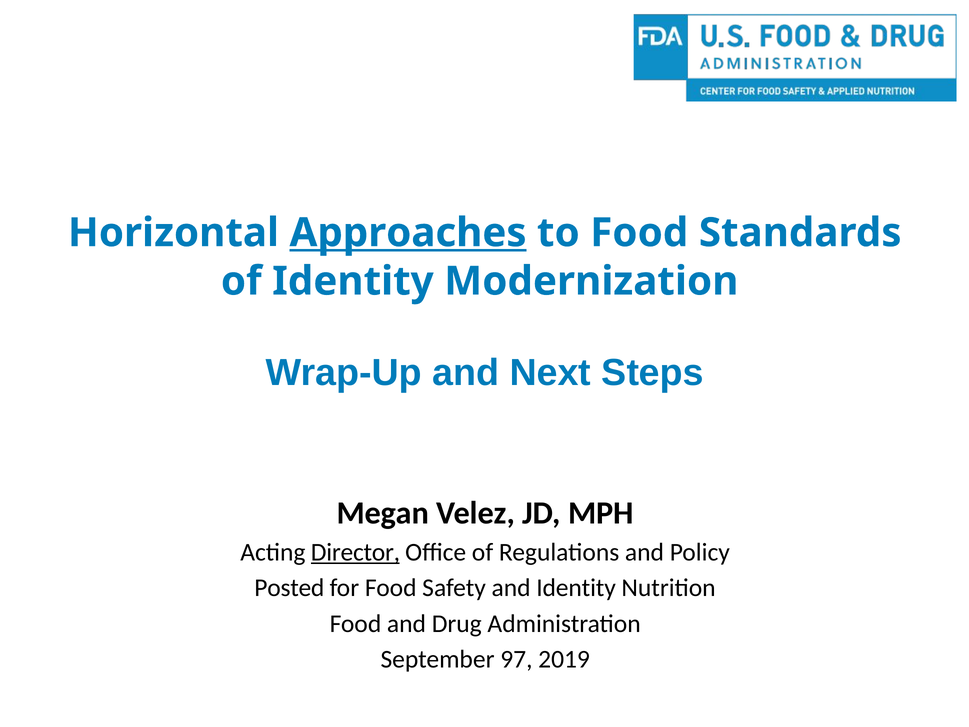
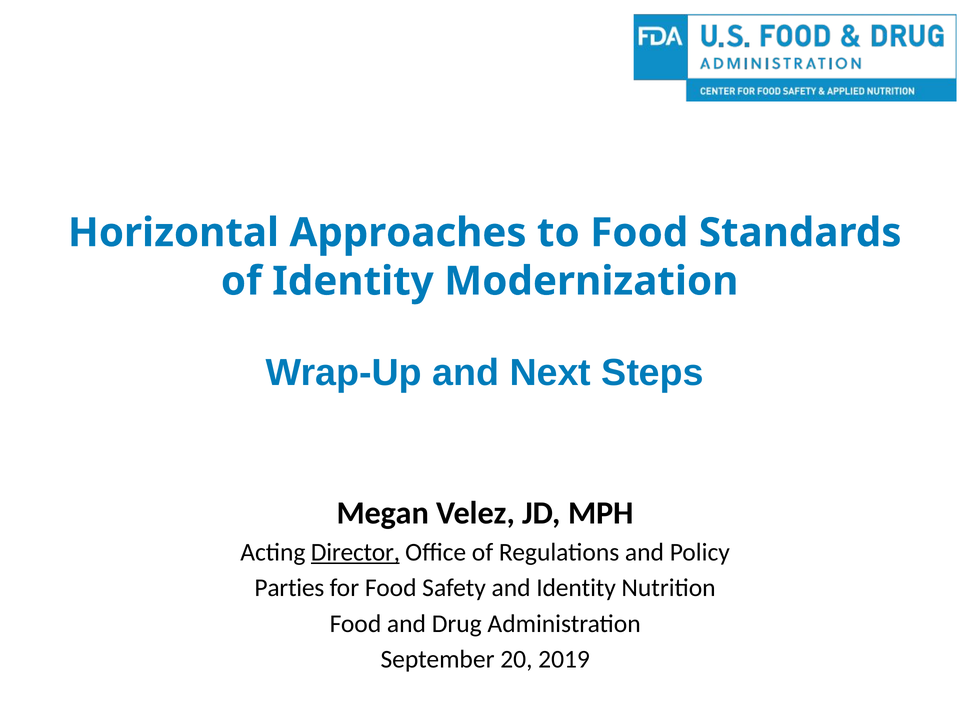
Approaches underline: present -> none (408, 233)
Posted: Posted -> Parties (289, 588)
97: 97 -> 20 (516, 659)
